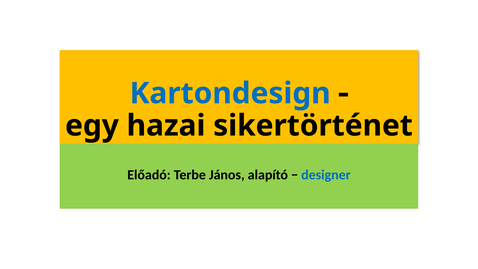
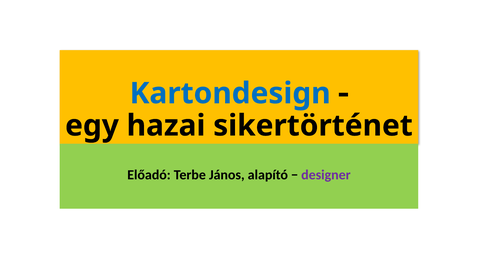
designer colour: blue -> purple (326, 175)
